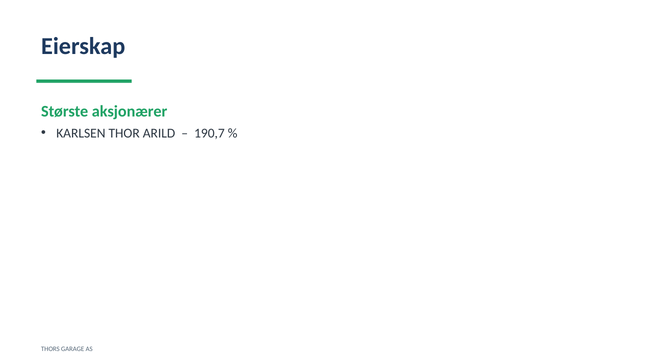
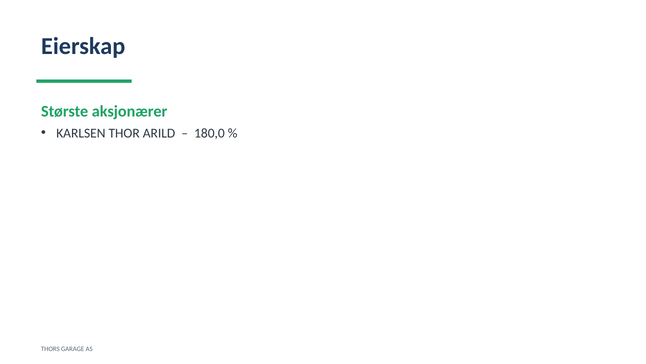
190,7: 190,7 -> 180,0 (209, 133)
